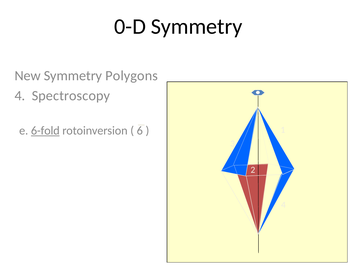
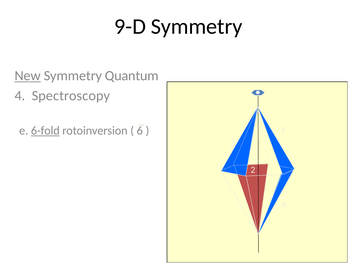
0-D: 0-D -> 9-D (130, 26)
New underline: none -> present (28, 76)
Polygons: Polygons -> Quantum (132, 76)
